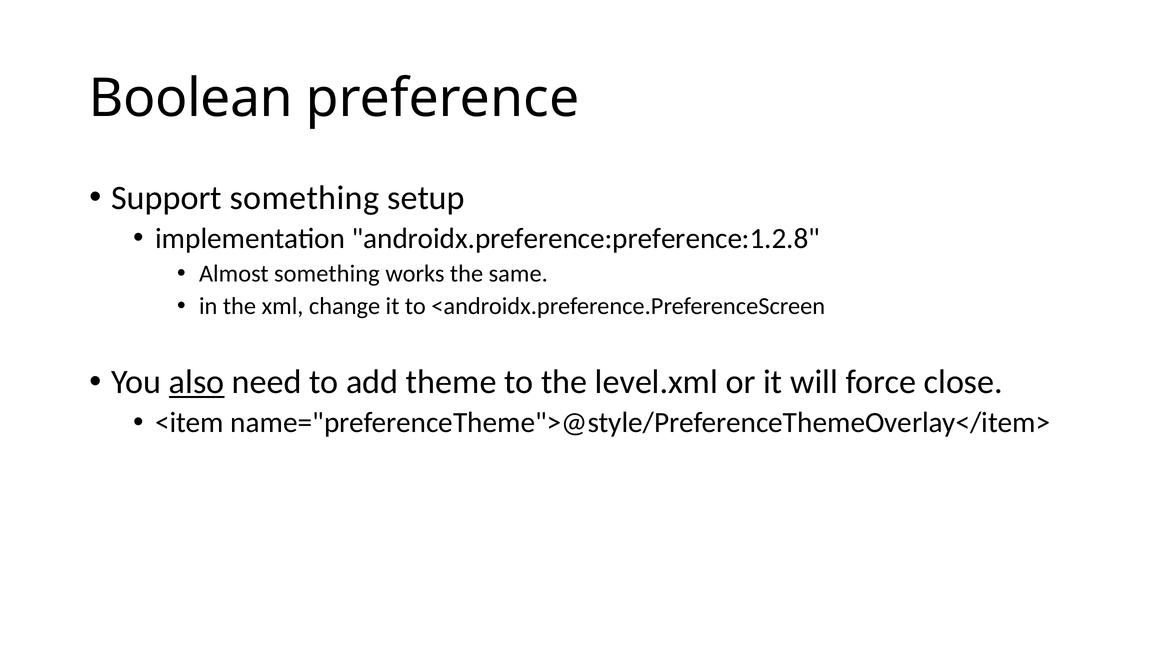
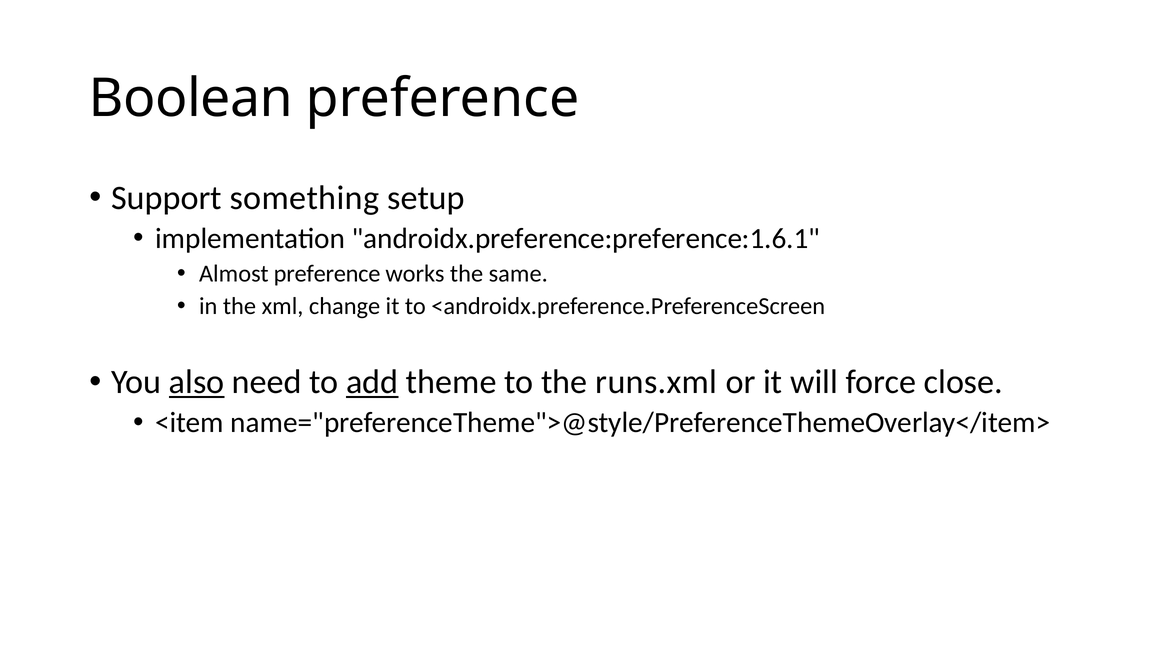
androidx.preference:preference:1.2.8: androidx.preference:preference:1.2.8 -> androidx.preference:preference:1.6.1 (586, 238)
Almost something: something -> preference (327, 273)
add underline: none -> present (372, 382)
level.xml: level.xml -> runs.xml (656, 382)
